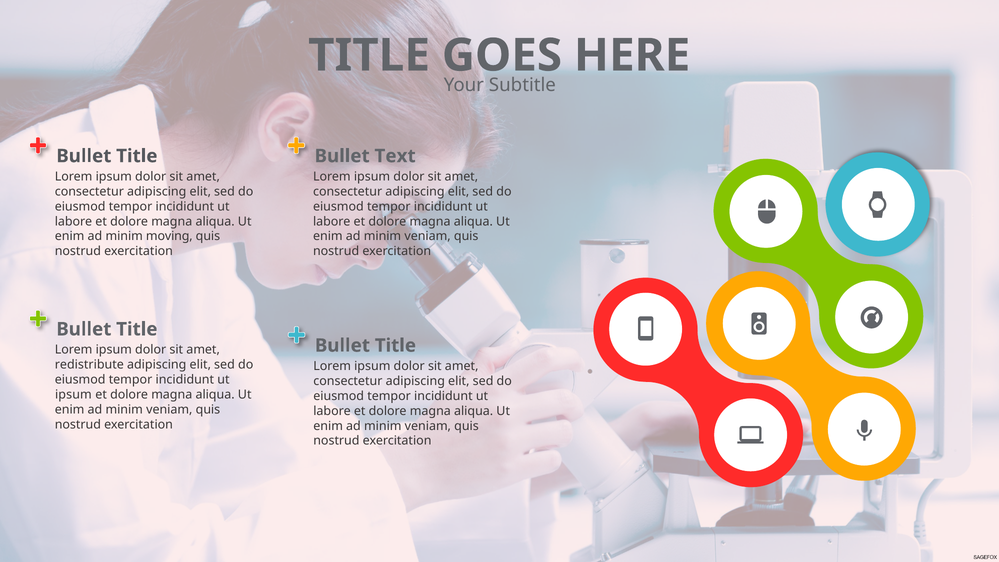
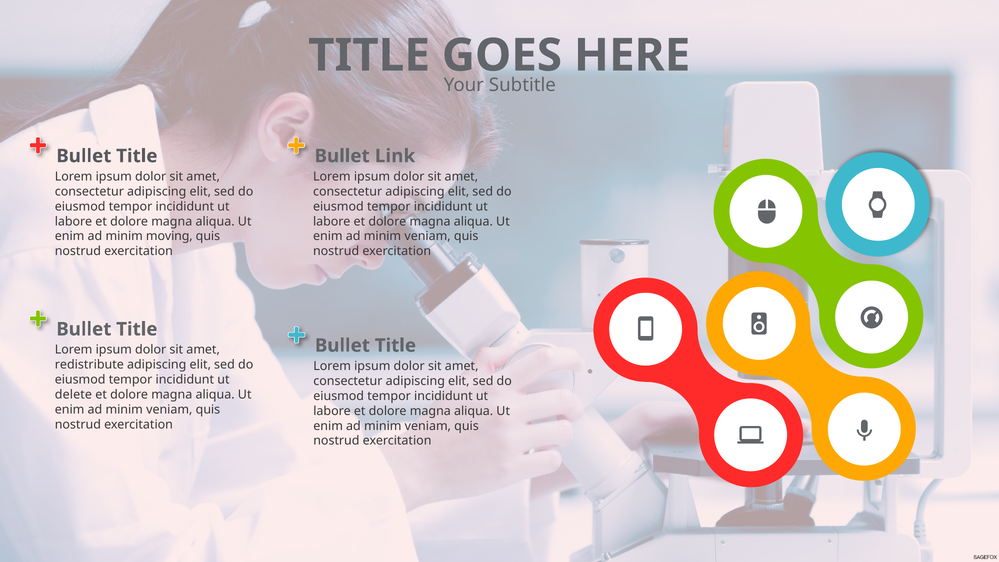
Text: Text -> Link (395, 156)
ipsum: ipsum -> delete (73, 395)
